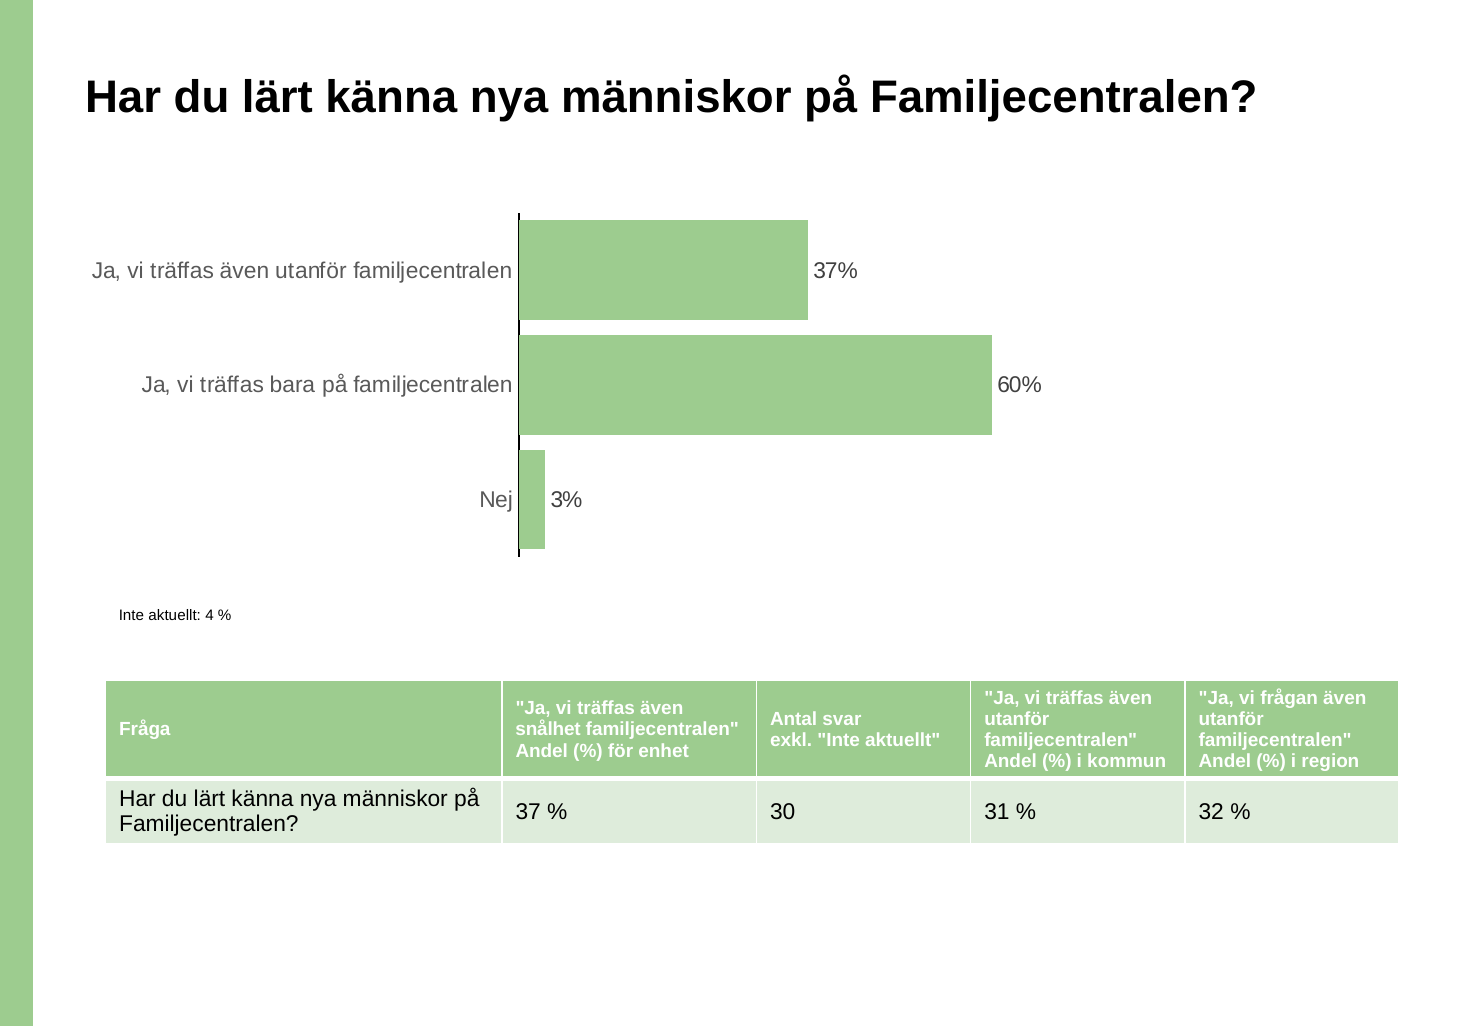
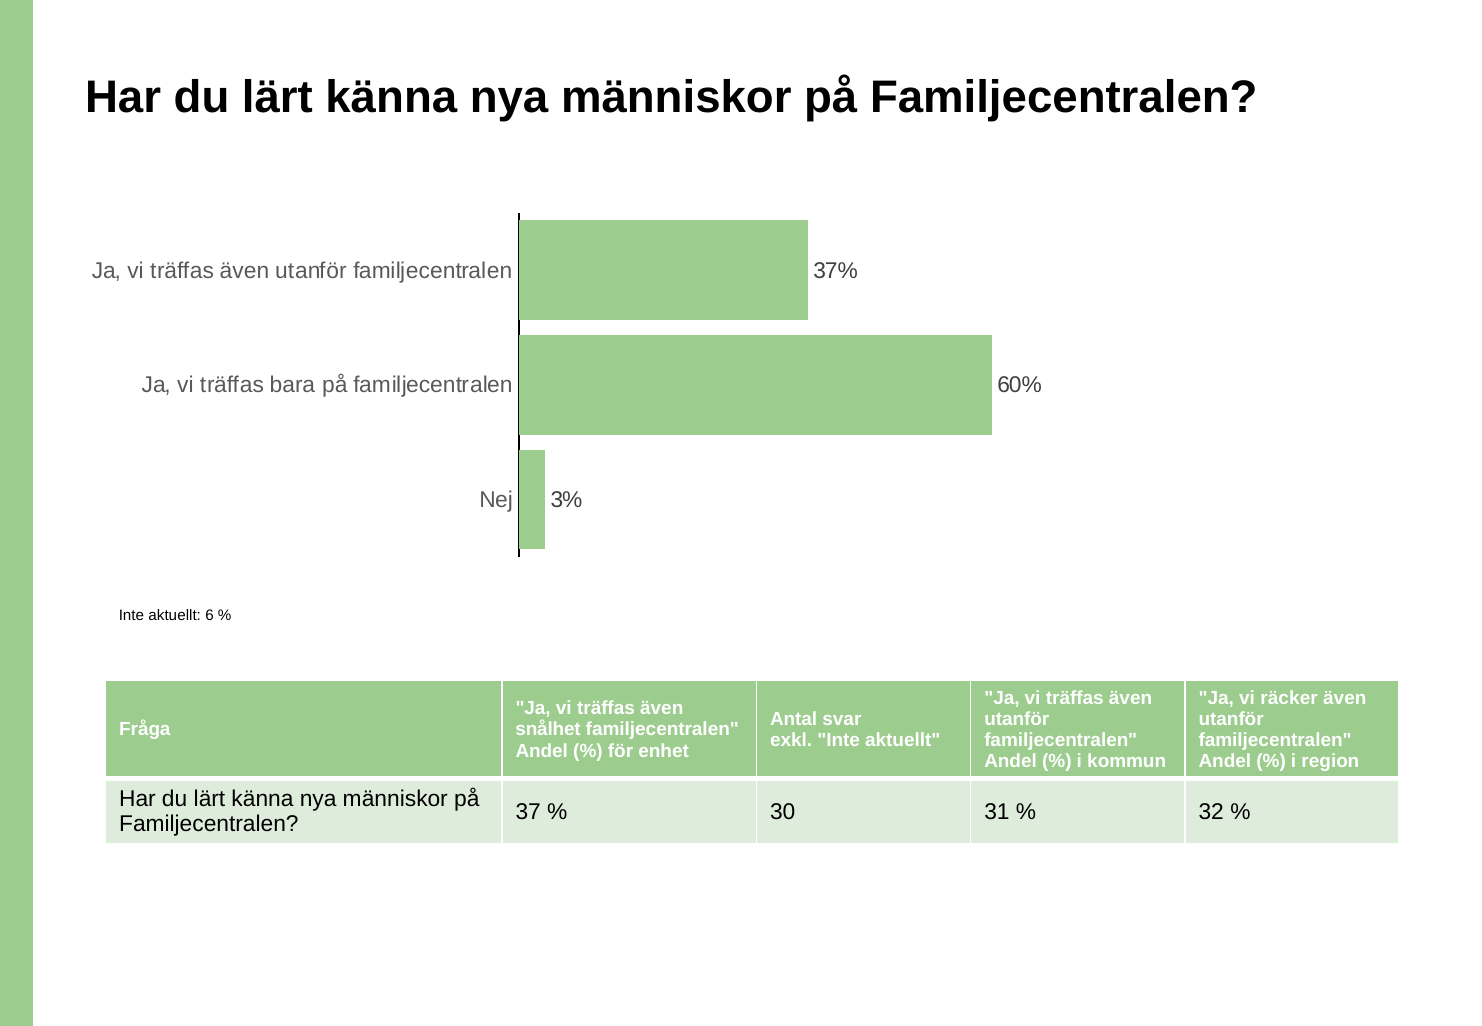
4: 4 -> 6 (209, 615)
frågan: frågan -> räcker (1289, 698)
